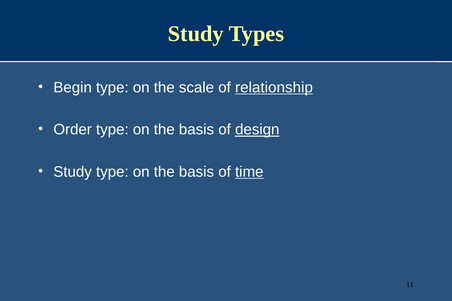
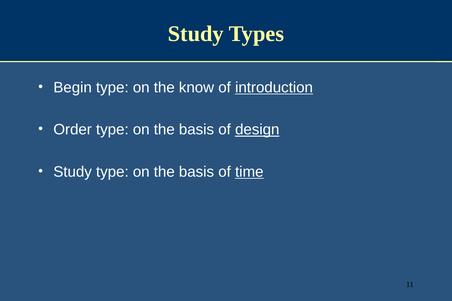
scale: scale -> know (196, 88)
relationship: relationship -> introduction (274, 88)
